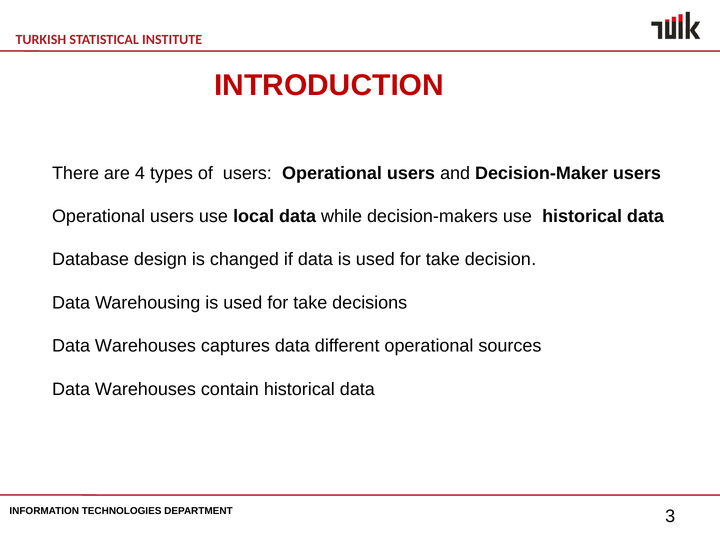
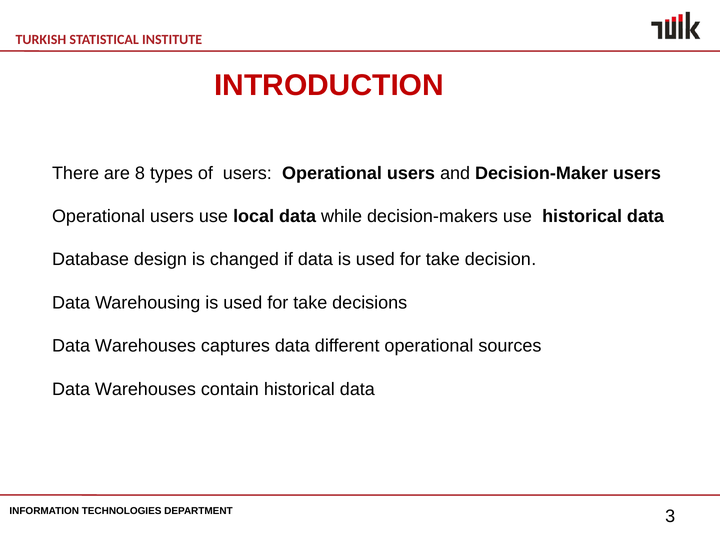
4: 4 -> 8 (140, 173)
